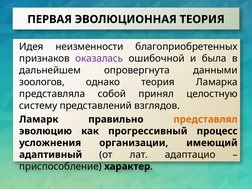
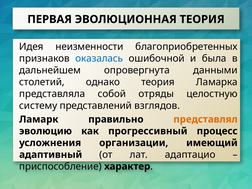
оказалась colour: purple -> blue (99, 59)
зоологов: зоологов -> столетий (42, 82)
принял: принял -> отряды (156, 94)
